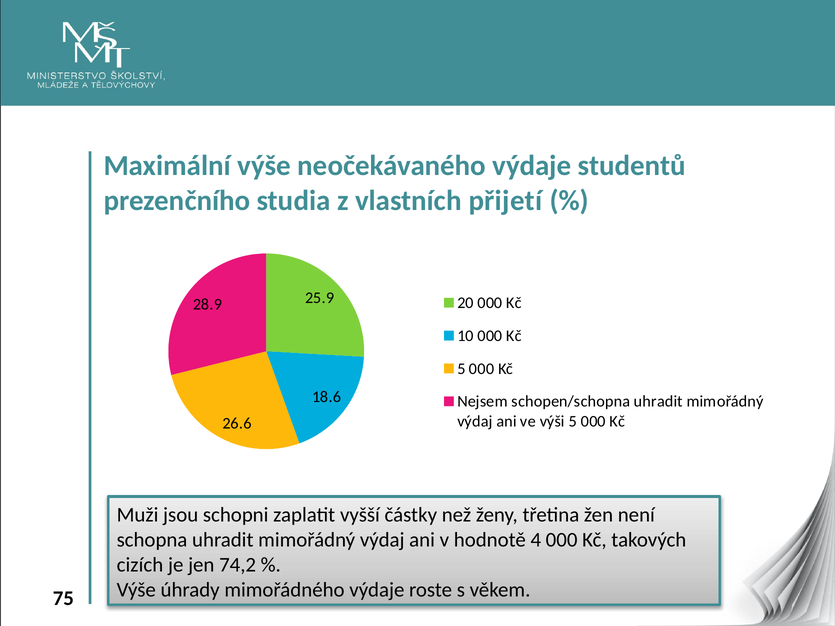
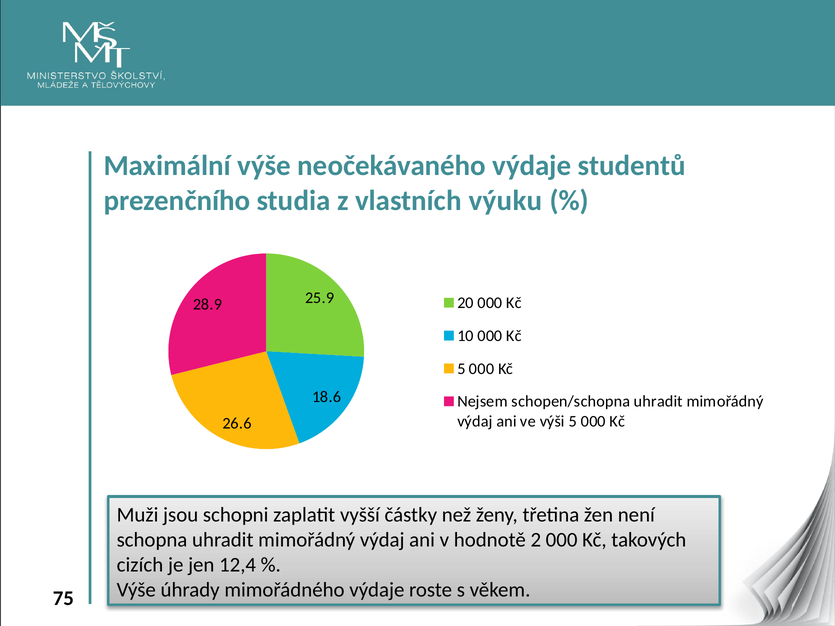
přijetí: přijetí -> výuku (505, 201)
4: 4 -> 2 (536, 540)
74,2: 74,2 -> 12,4 (238, 565)
